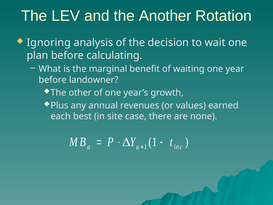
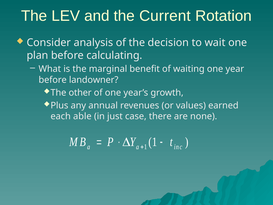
Another: Another -> Current (165, 16)
Ignoring: Ignoring -> Consider (49, 43)
best: best -> able (82, 116)
site: site -> just (115, 116)
